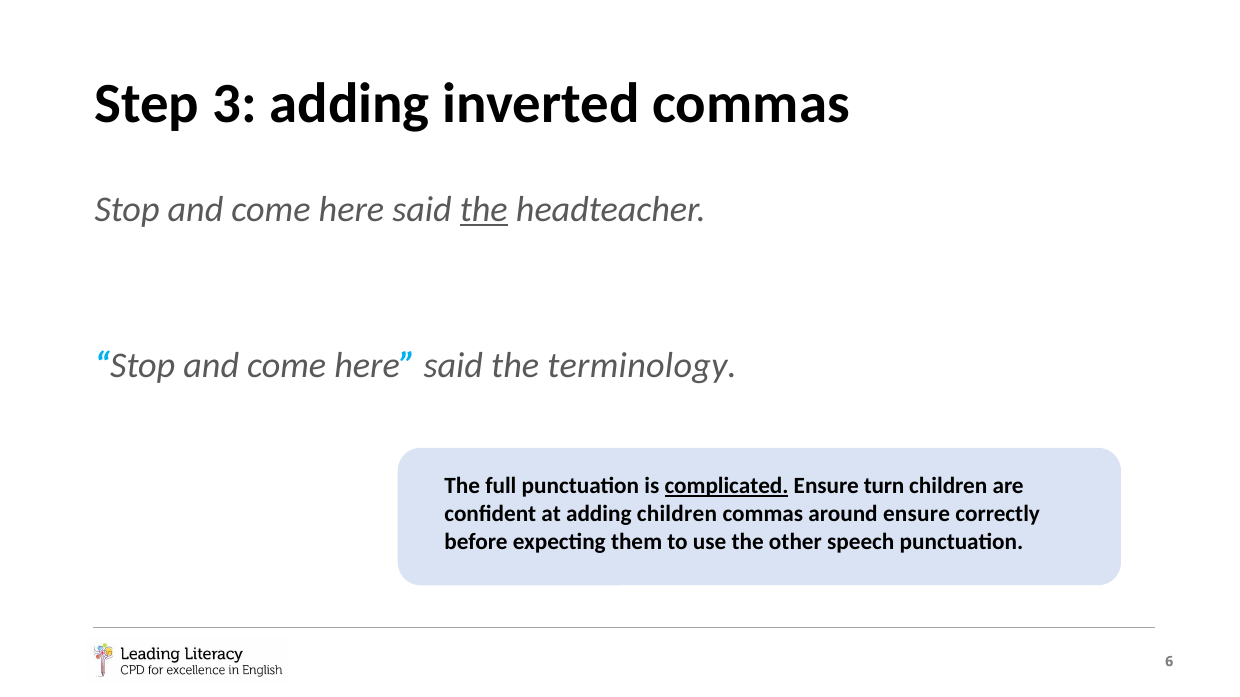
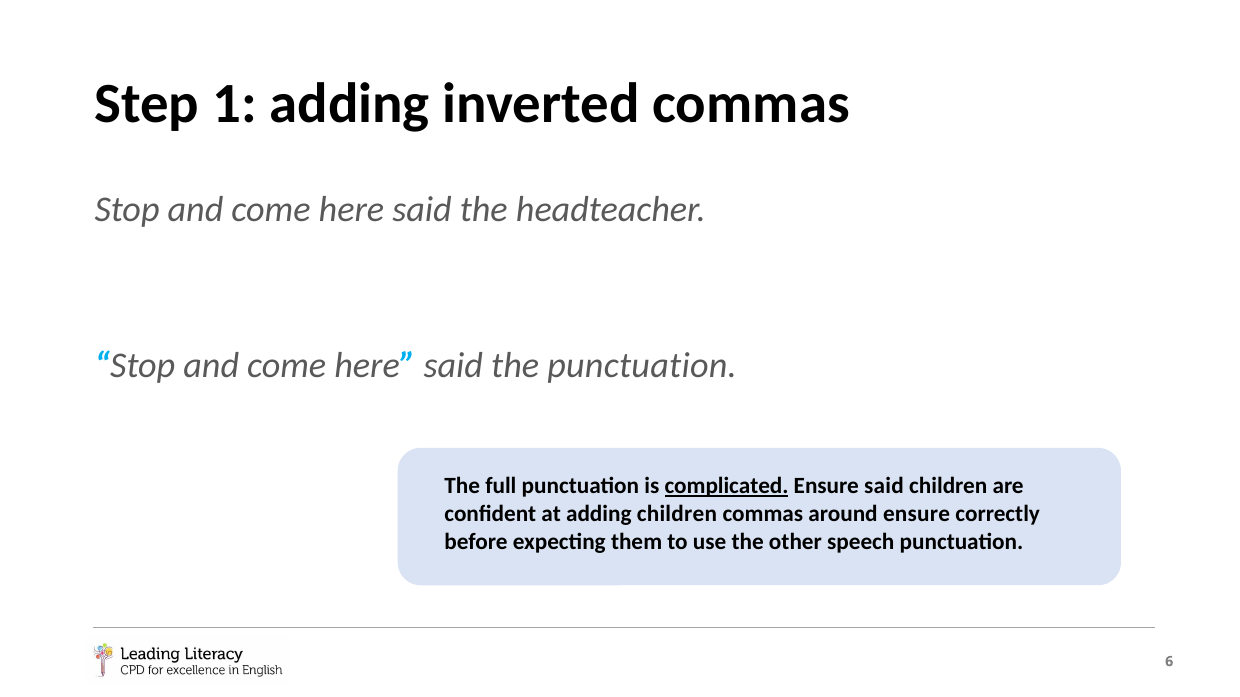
3: 3 -> 1 (234, 104)
the underline: present -> none (484, 210)
the terminology: terminology -> punctuation (642, 366)
Ensure turn: turn -> said (884, 486)
